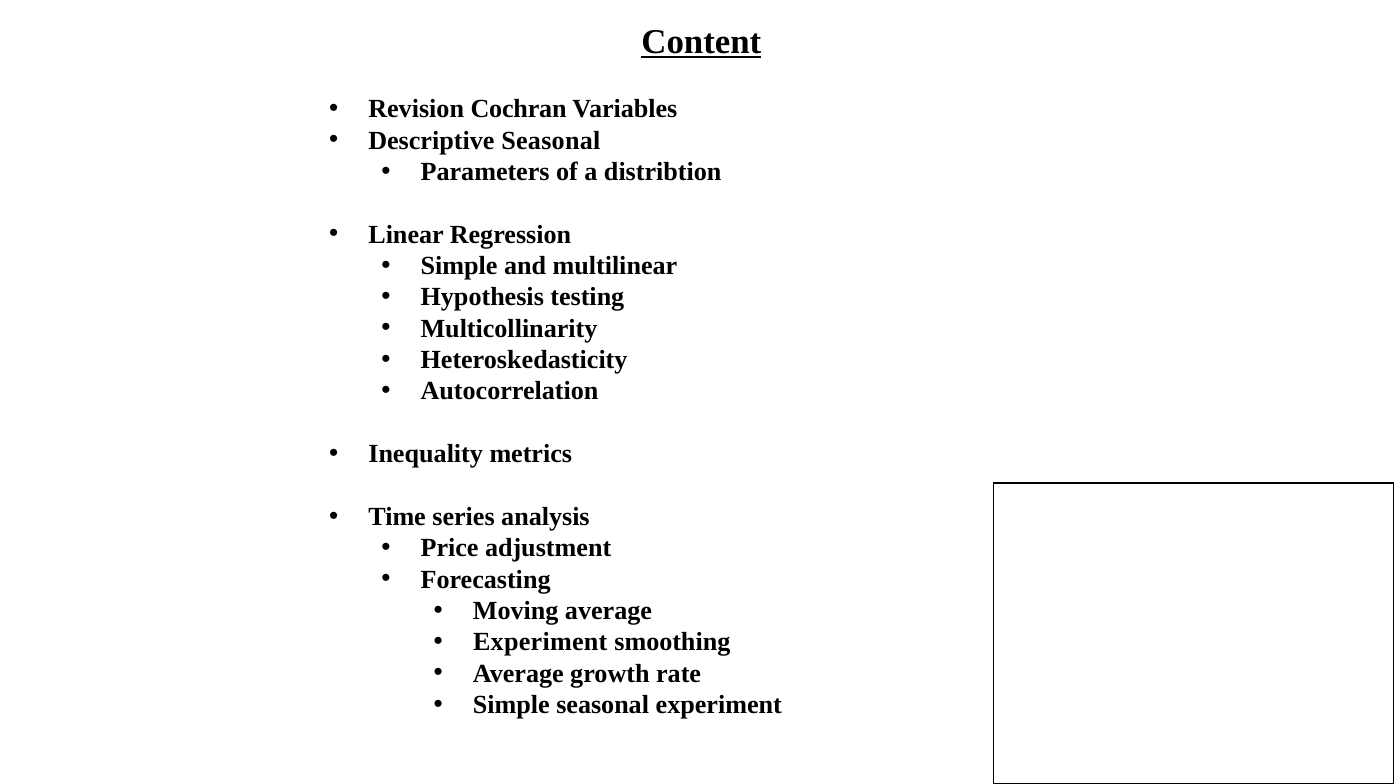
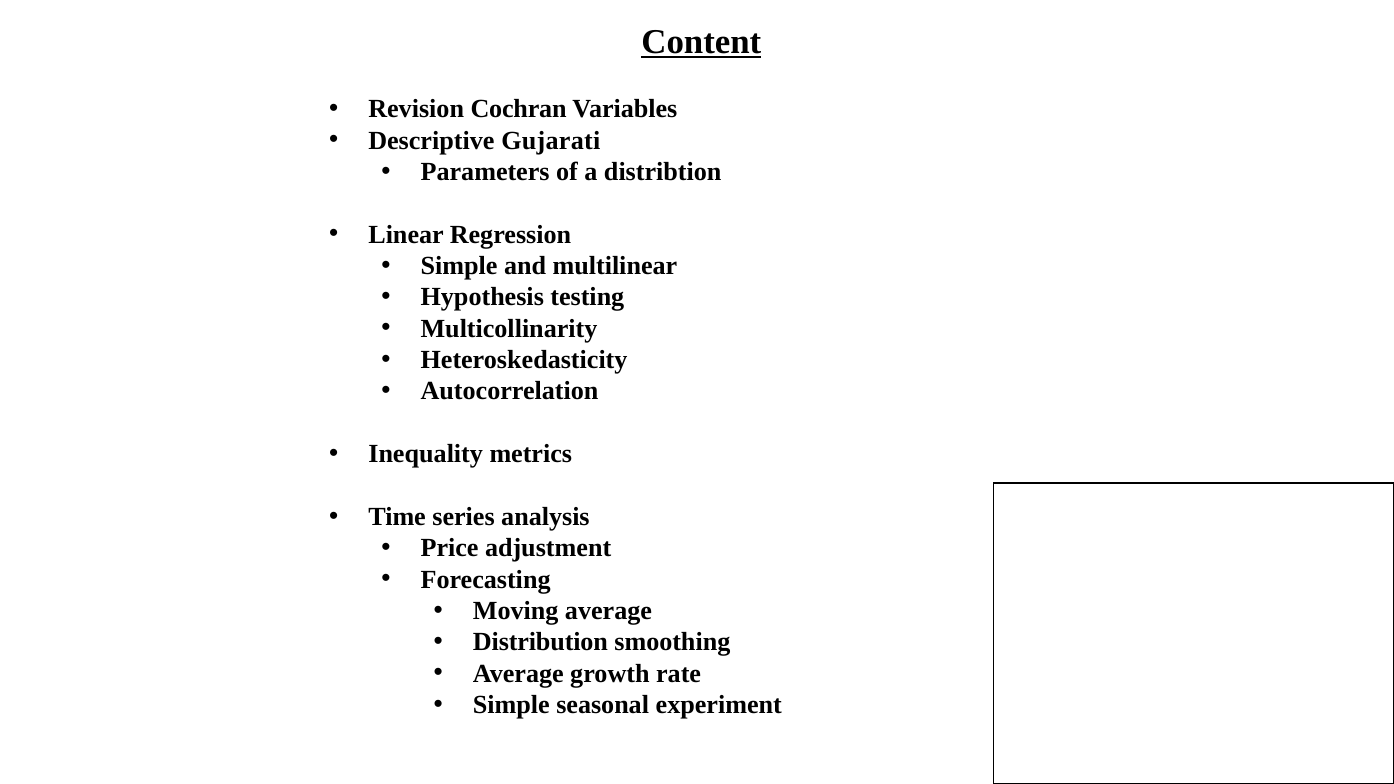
Descriptive Seasonal: Seasonal -> Gujarati (551, 141)
Experiment: Experiment -> Distribution (540, 642)
